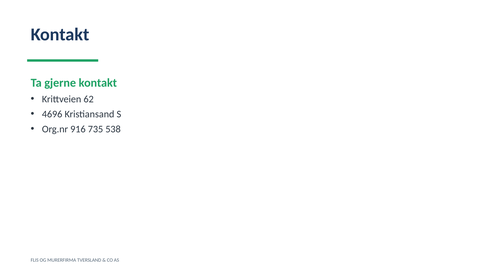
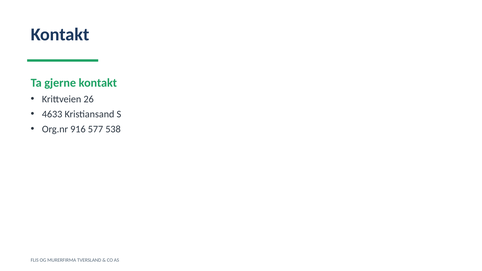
62: 62 -> 26 (89, 99)
4696: 4696 -> 4633 (52, 114)
735: 735 -> 577 (95, 129)
